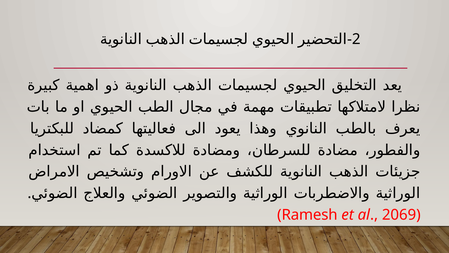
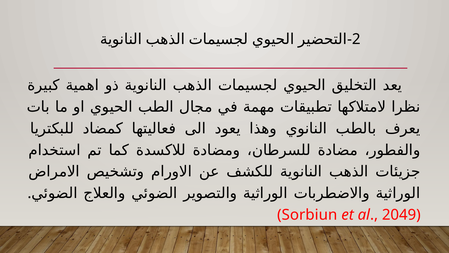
Ramesh: Ramesh -> Sorbiun (309, 215)
2069: 2069 -> 2049 (399, 215)
